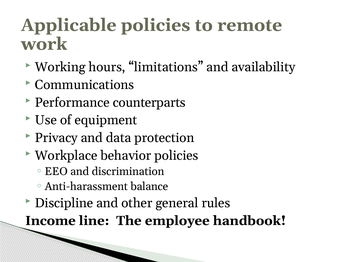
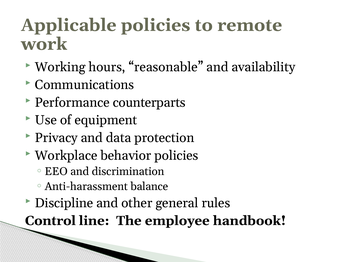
limitations: limitations -> reasonable (166, 67)
Income: Income -> Control (50, 221)
